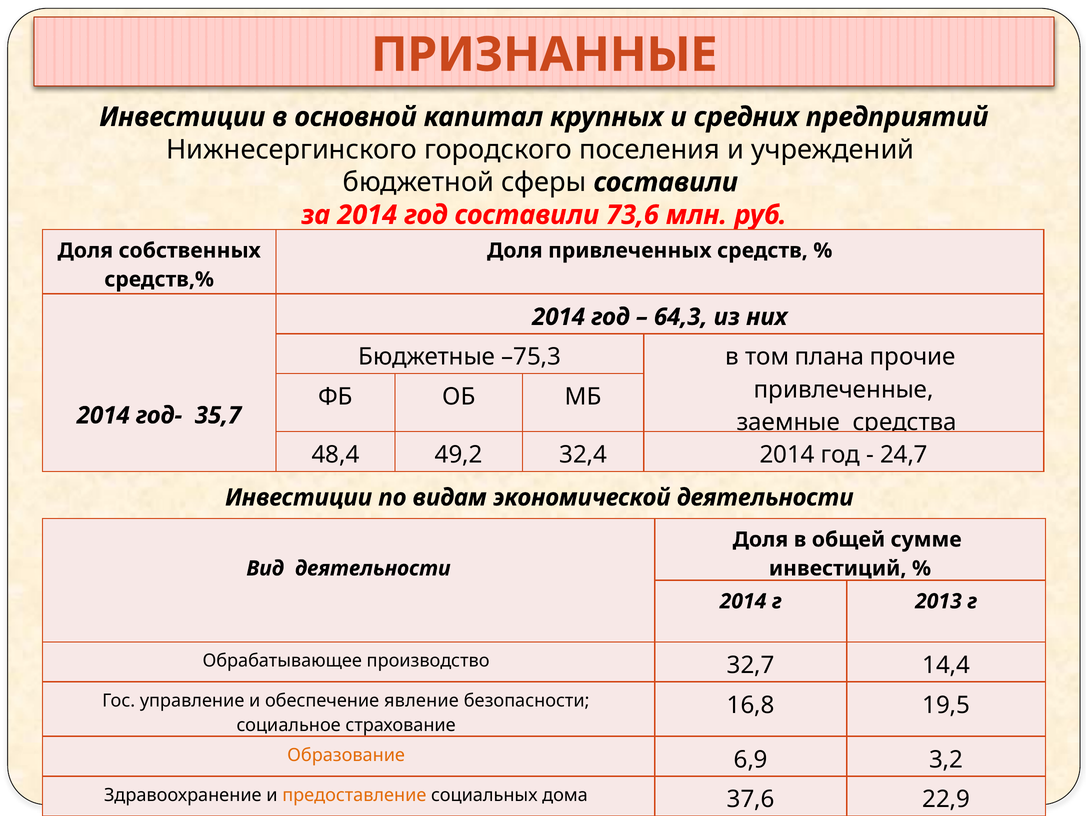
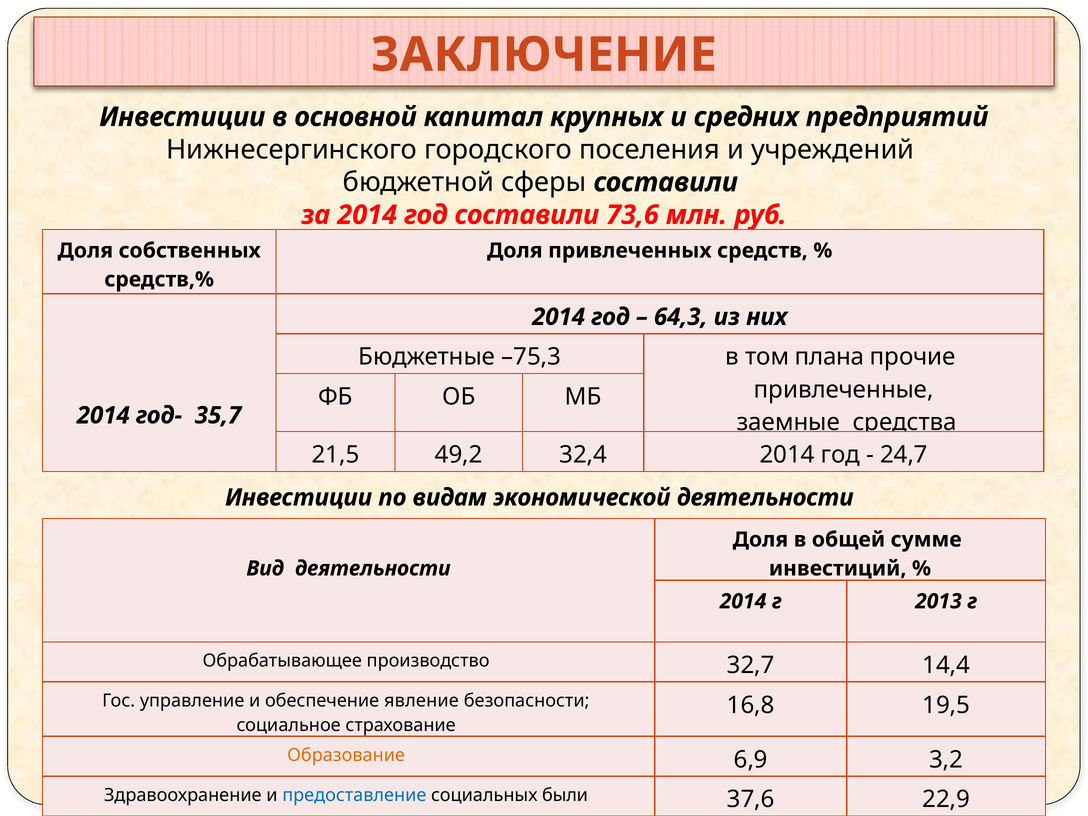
ПРИЗНАННЫЕ: ПРИЗНАННЫЕ -> ЗАКЛЮЧЕНИЕ (544, 55)
48,4: 48,4 -> 21,5 (336, 455)
предоставление colour: orange -> blue (354, 795)
дома: дома -> были (565, 795)
